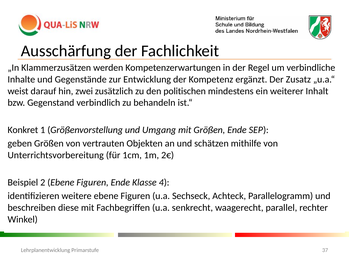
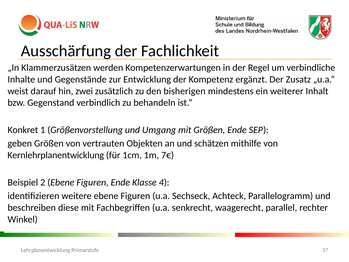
politischen: politischen -> bisherigen (185, 91)
Unterrichtsvorbereitung: Unterrichtsvorbereitung -> Kernlehrplanentwicklung (56, 155)
2€: 2€ -> 7€ (168, 155)
